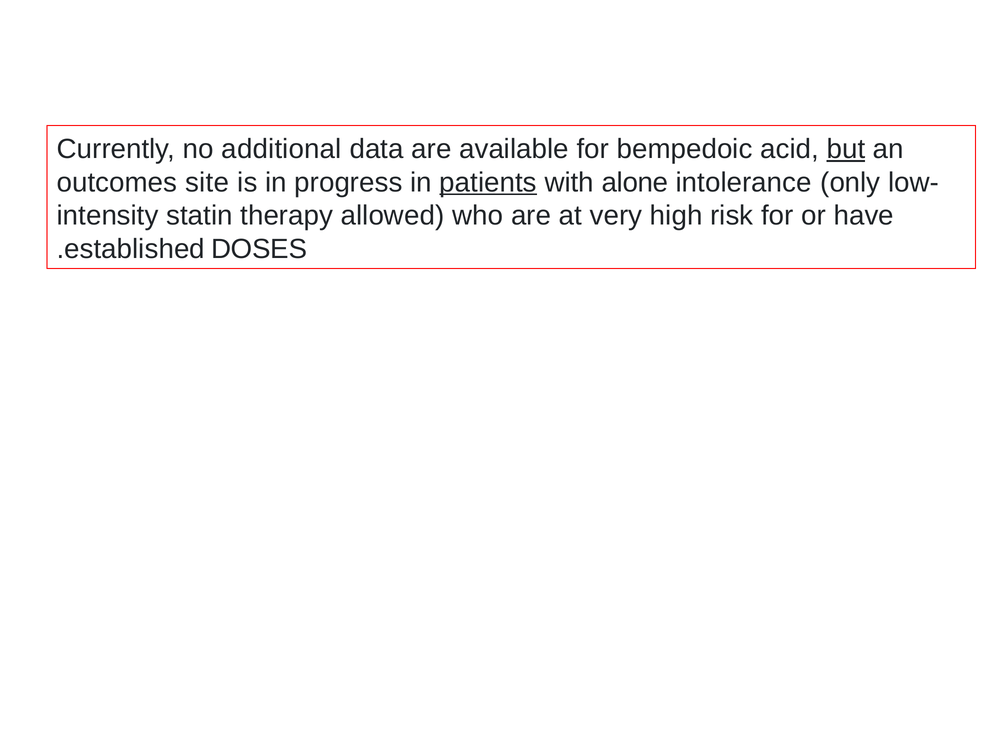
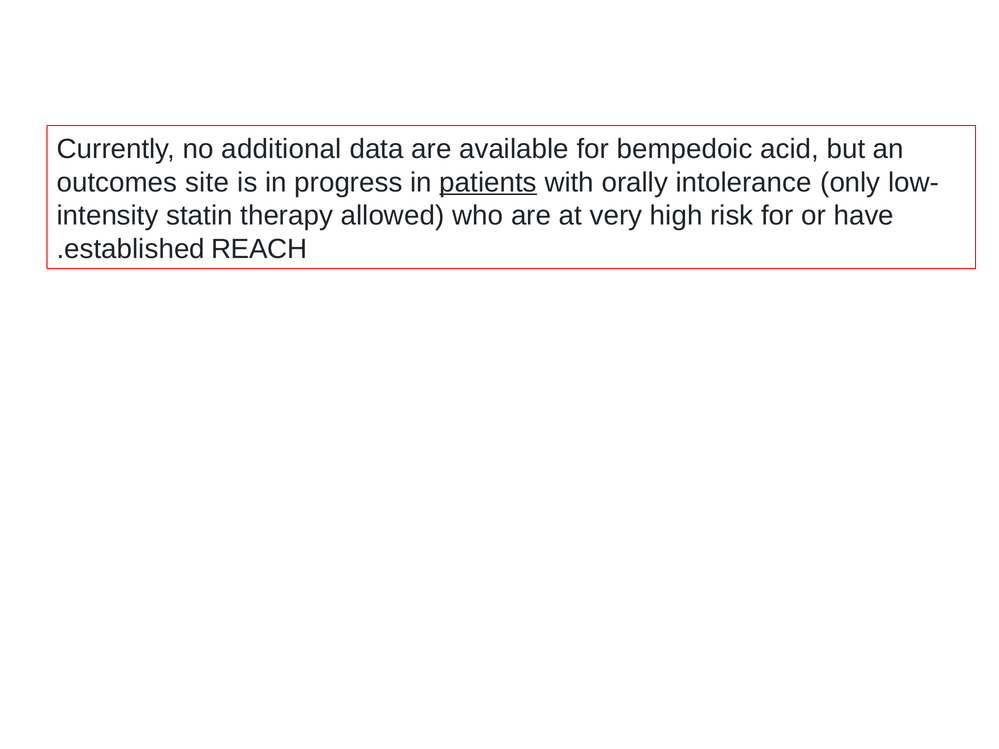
but underline: present -> none (846, 149)
alone: alone -> orally (635, 182)
DOSES: DOSES -> REACH (259, 249)
